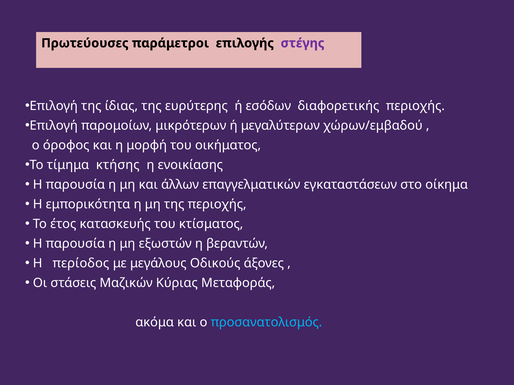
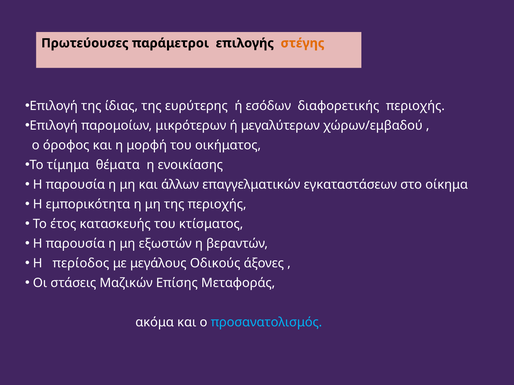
στέγης colour: purple -> orange (303, 43)
κτήσης: κτήσης -> θέματα (118, 165)
Κύριας: Κύριας -> Επίσης (177, 283)
